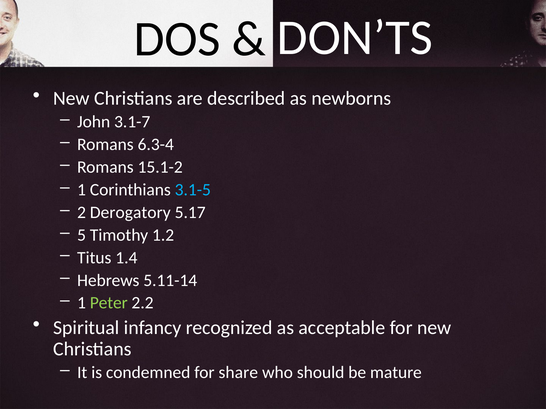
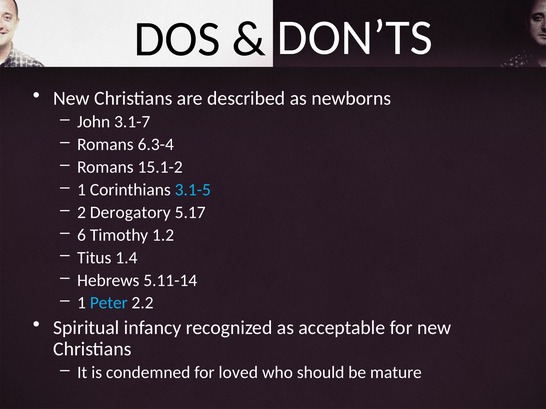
5: 5 -> 6 (82, 235)
Peter colour: light green -> light blue (109, 303)
share: share -> loved (238, 373)
